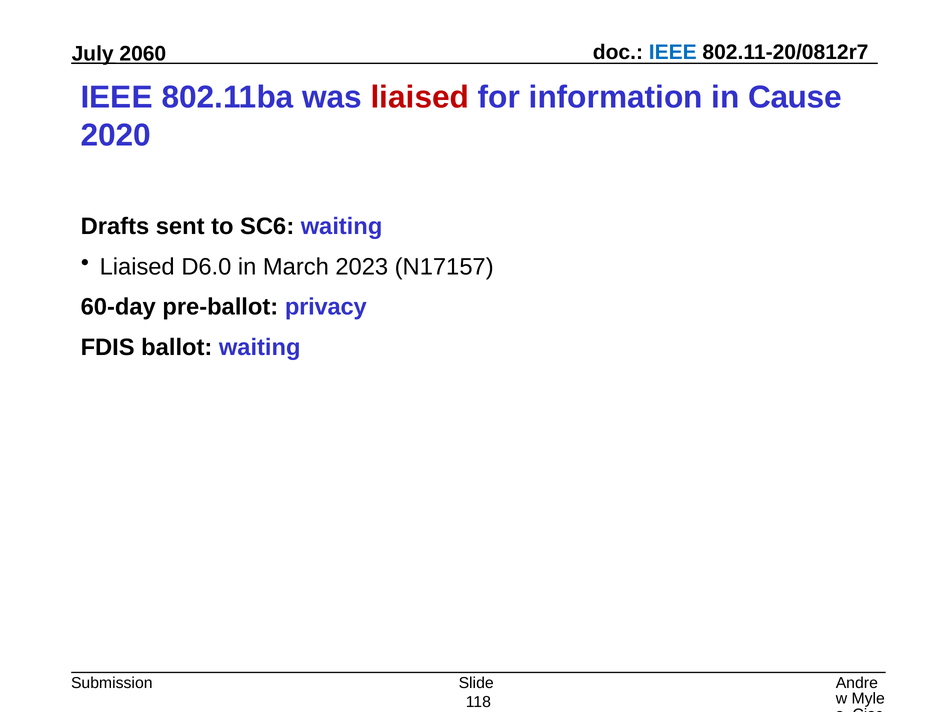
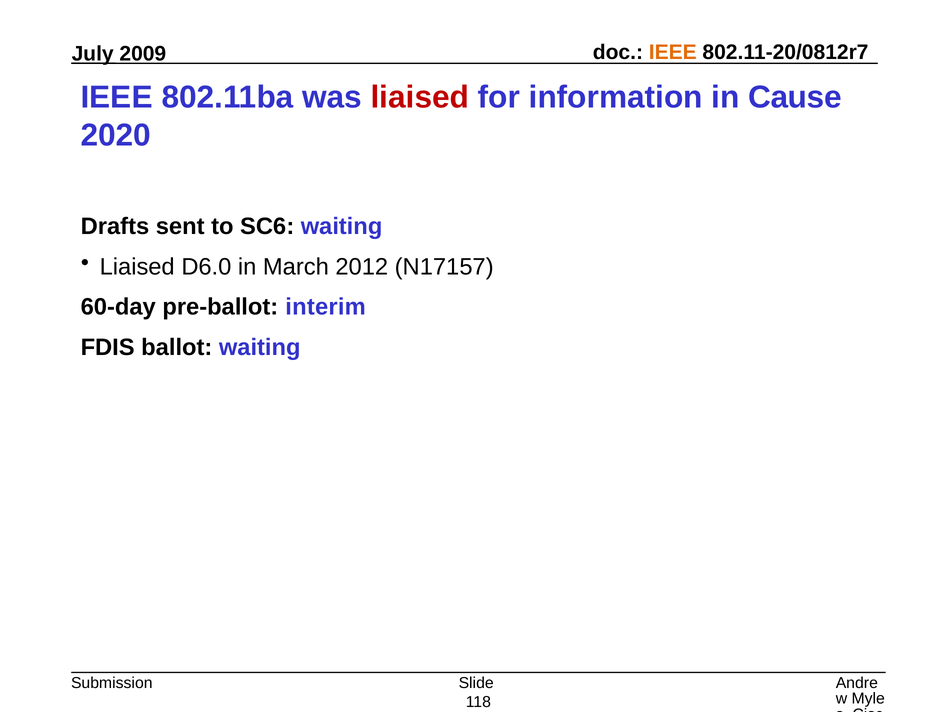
IEEE colour: blue -> orange (673, 52)
2060: 2060 -> 2009 (143, 54)
2023: 2023 -> 2012 (362, 267)
privacy: privacy -> interim (326, 307)
